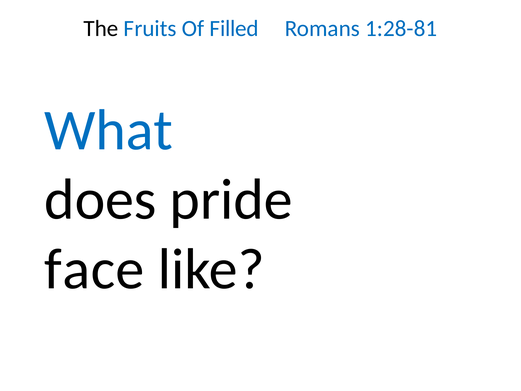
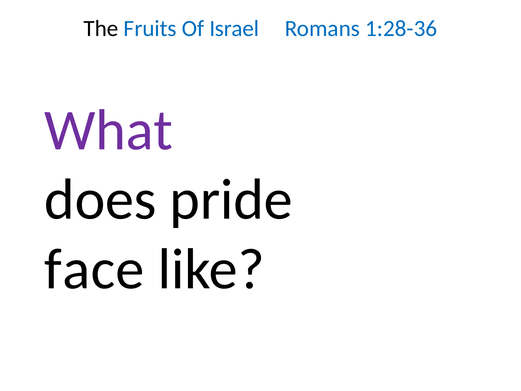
Filled: Filled -> Israel (234, 29)
1:28-81: 1:28-81 -> 1:28-36 (401, 29)
What colour: blue -> purple (109, 130)
